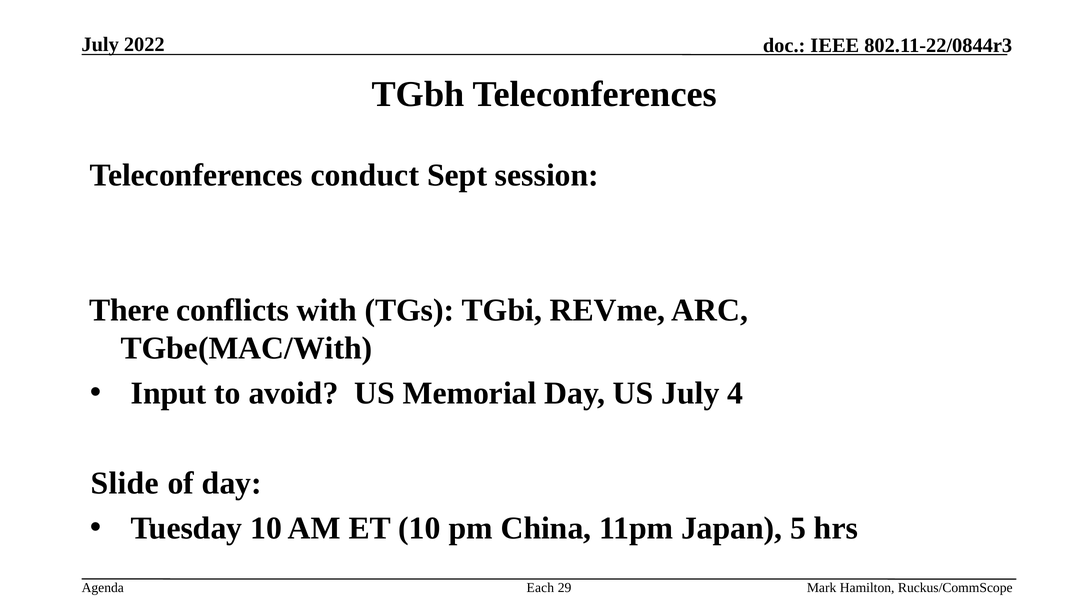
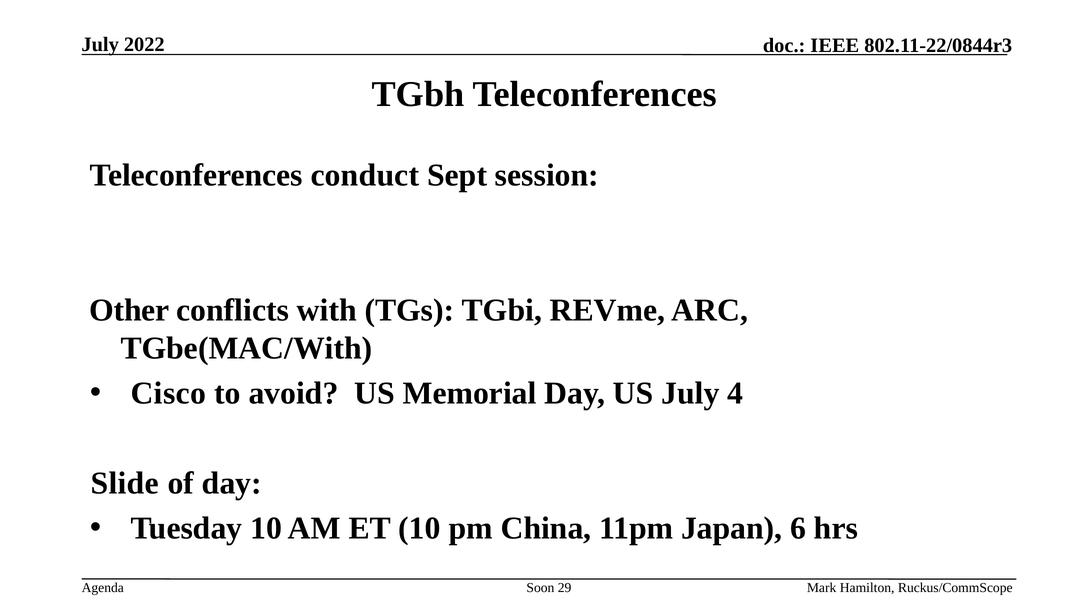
There: There -> Other (129, 310)
Input: Input -> Cisco (168, 393)
5: 5 -> 6 (798, 528)
Each: Each -> Soon (540, 587)
